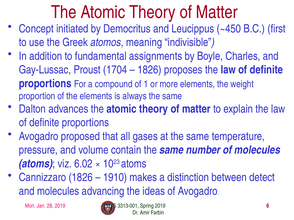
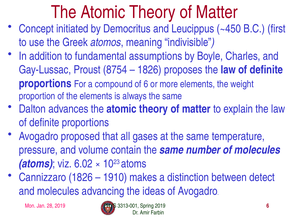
assignments: assignments -> assumptions (156, 56)
1704: 1704 -> 8754 (115, 70)
of 1: 1 -> 6 (146, 84)
